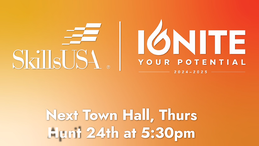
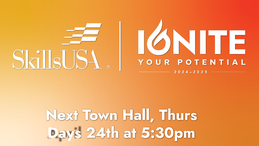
Hunt: Hunt -> Days (64, 133)
